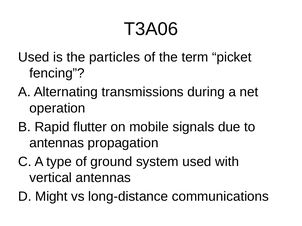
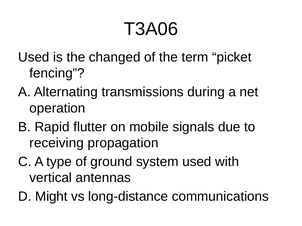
particles: particles -> changed (115, 57)
antennas: antennas -> receiving (57, 143)
